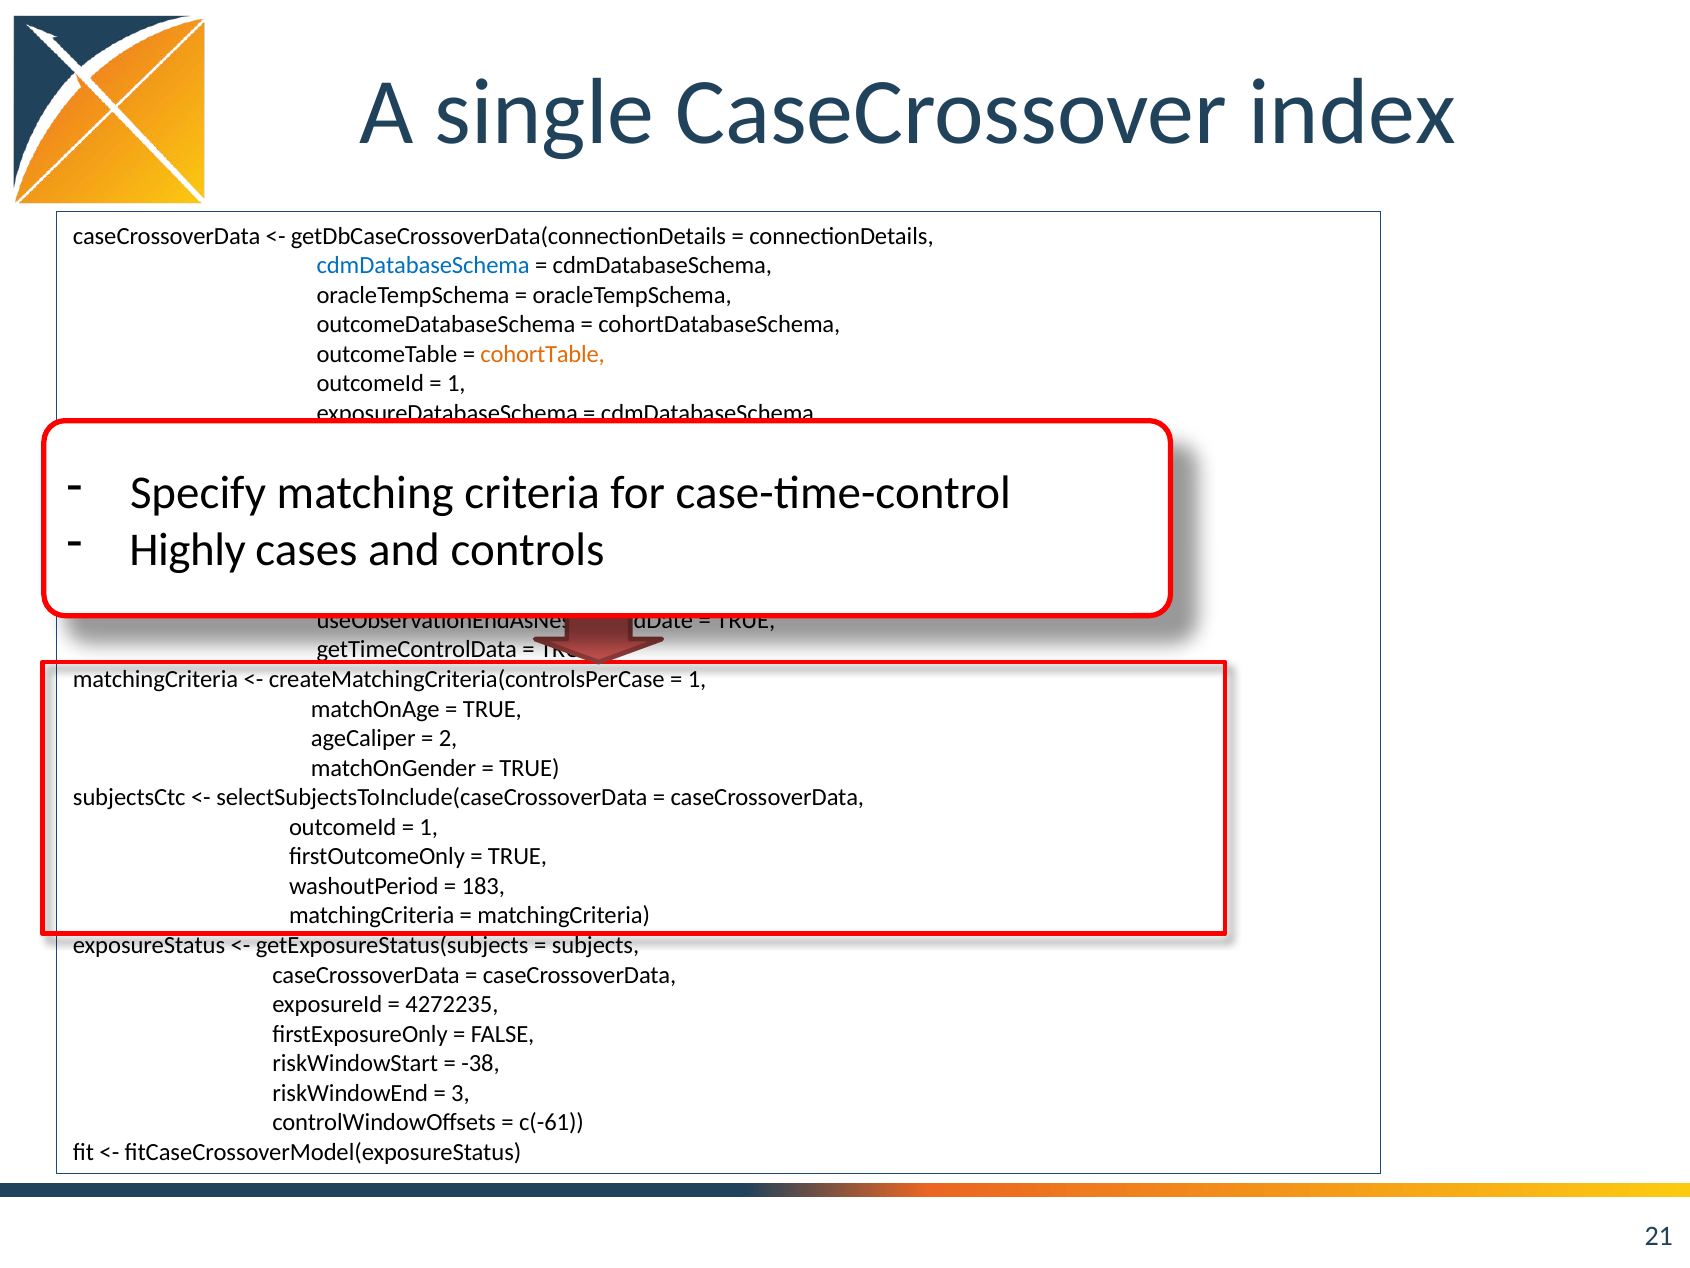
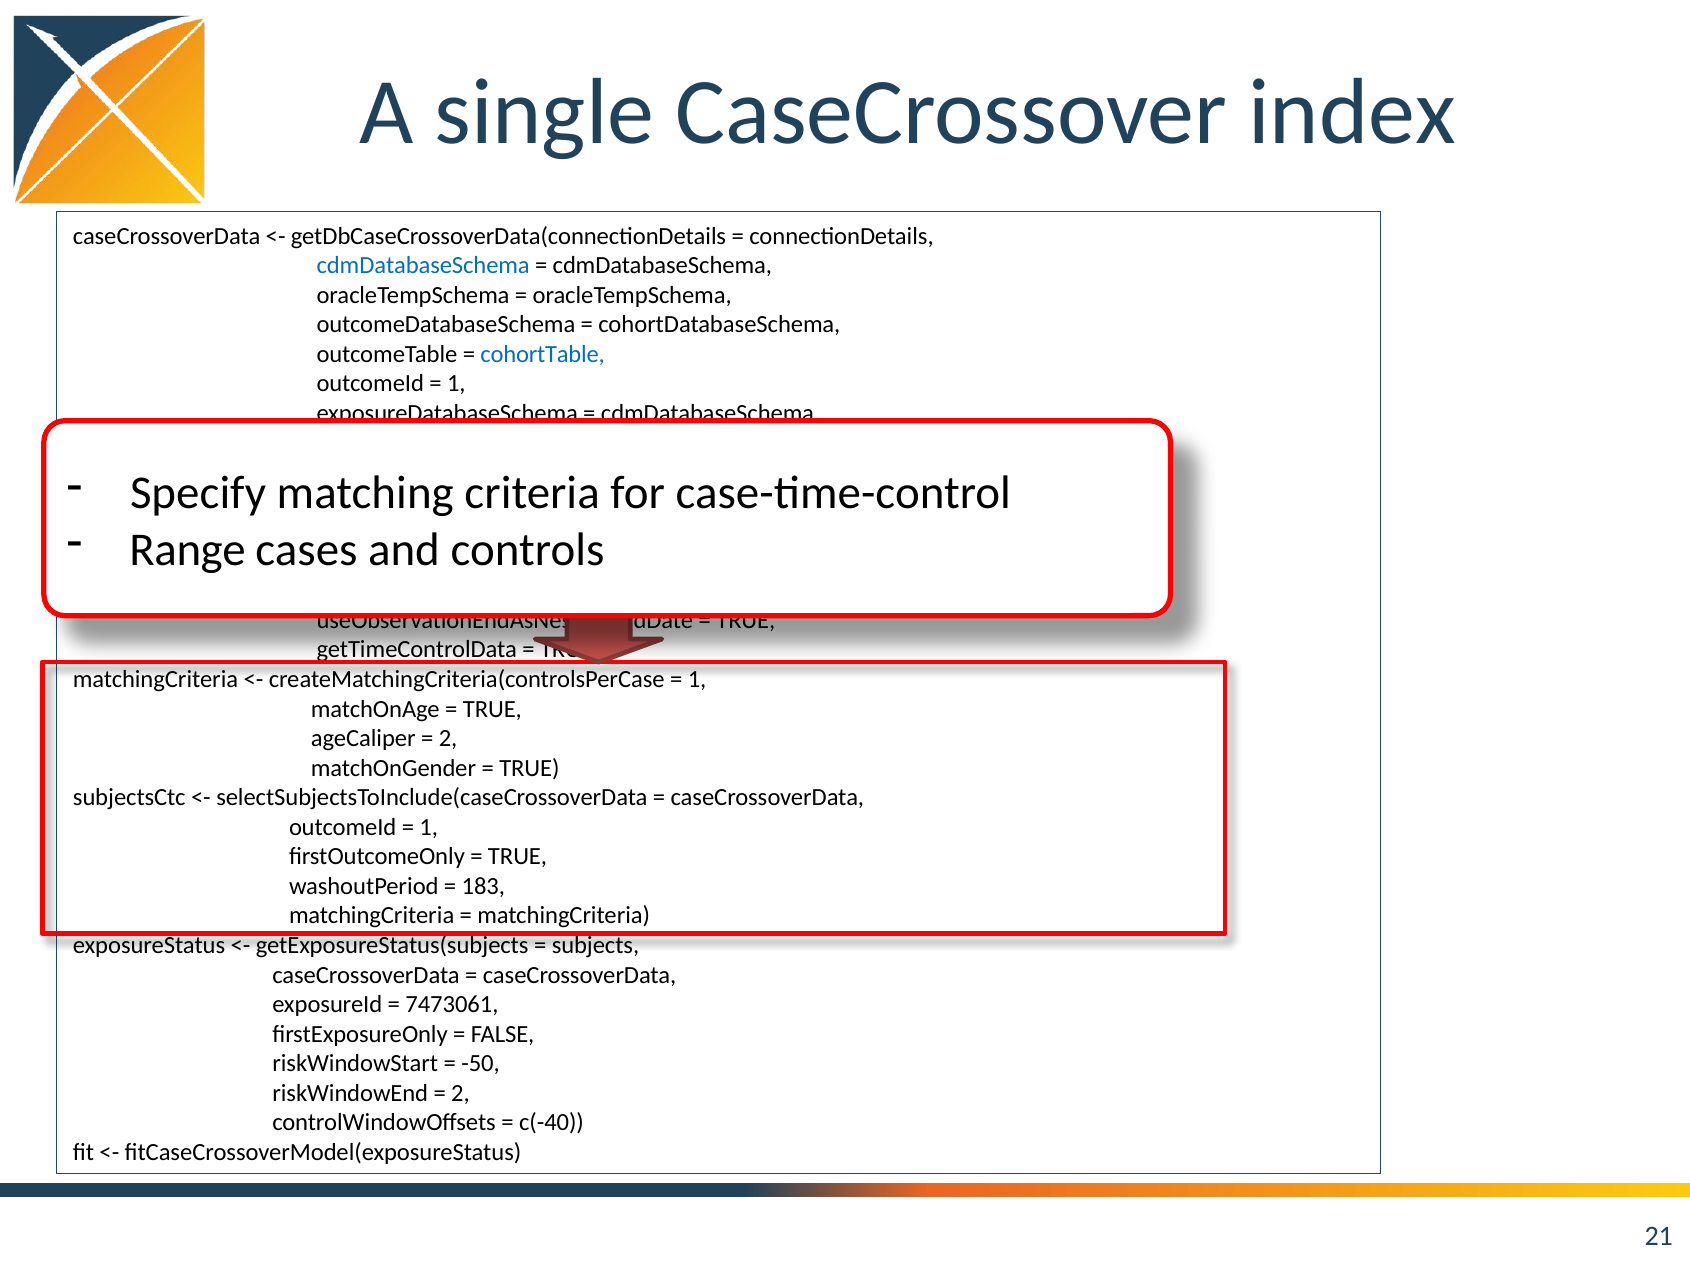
cohortTable colour: orange -> blue (543, 354)
Highly: Highly -> Range (188, 549)
4272235: 4272235 -> 7473061 (452, 1004)
-38: -38 -> -50 (481, 1063)
3: 3 -> 2 (461, 1093)
c(-61: c(-61 -> c(-40 (551, 1122)
